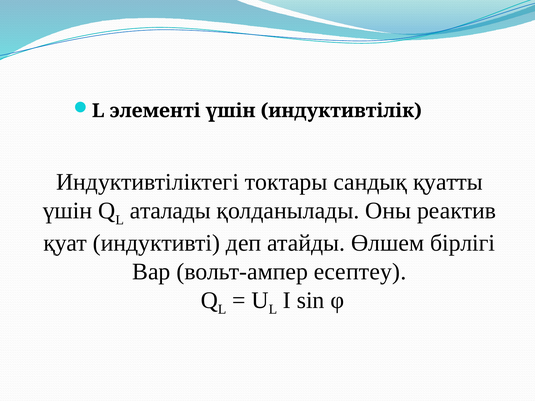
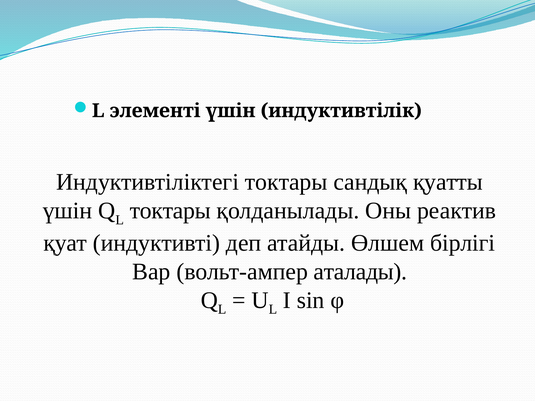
L аталады: аталады -> токтары (170, 211)
есептеу: есептеу -> аталады (360, 272)
